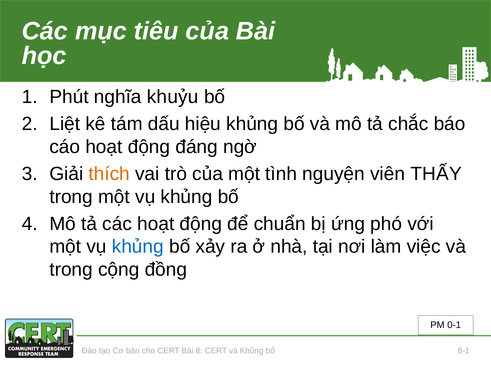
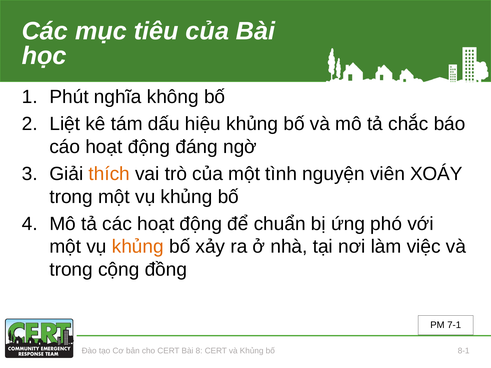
khuỷu: khuỷu -> không (173, 97)
THẤY: THẤY -> XOÁY (436, 174)
khủng colour: blue -> orange (138, 247)
0-1: 0-1 -> 7-1 (454, 325)
